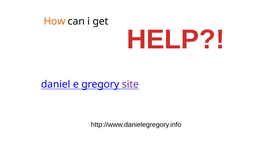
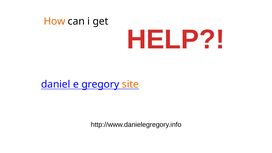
site colour: purple -> orange (130, 84)
